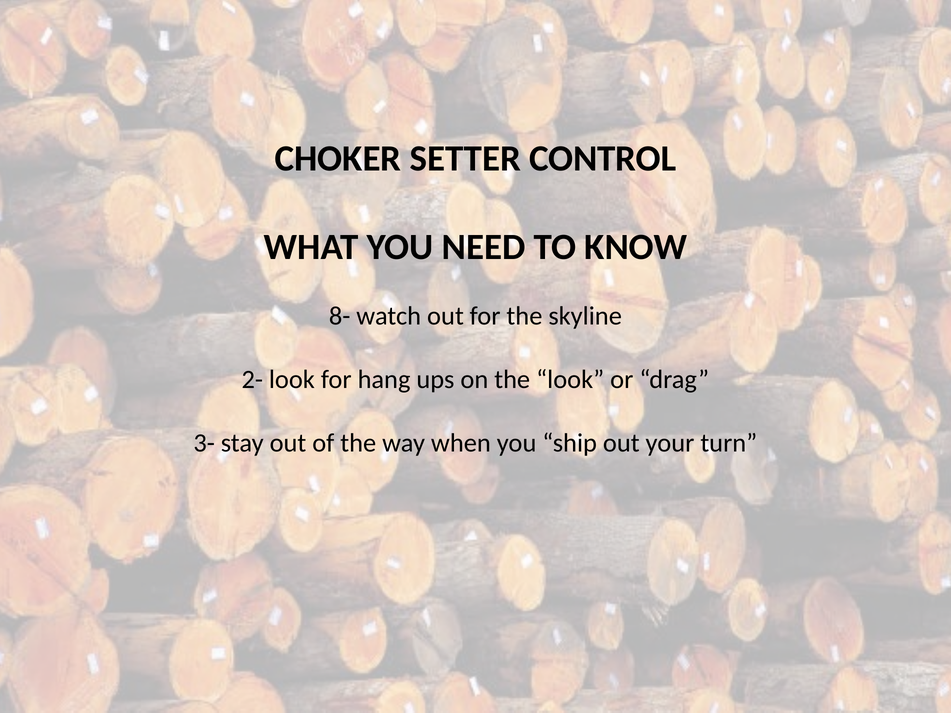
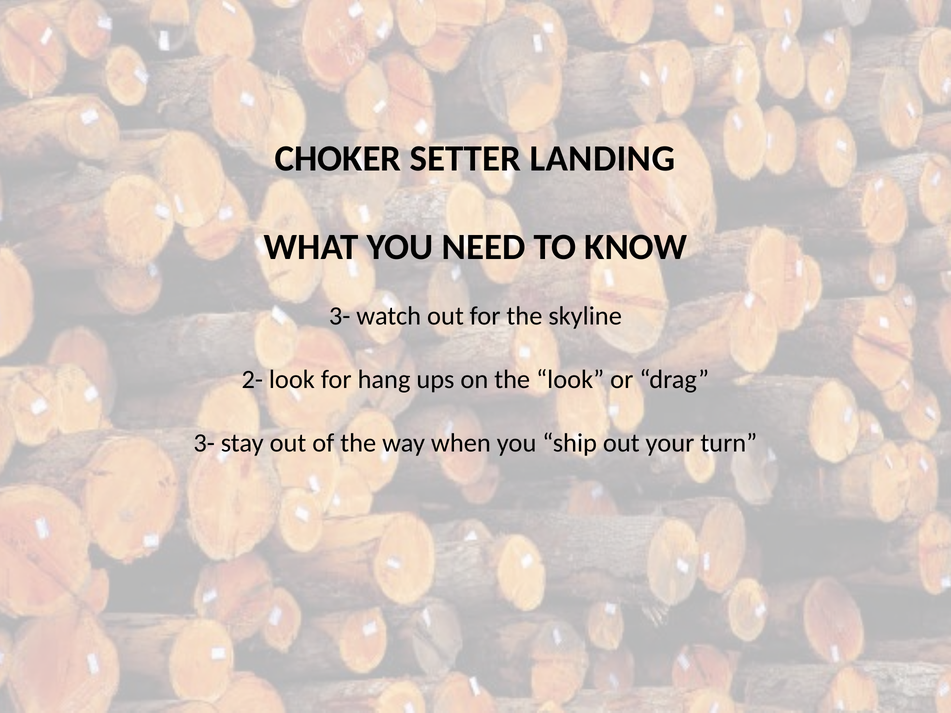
CONTROL: CONTROL -> LANDING (602, 159)
8-: 8- -> 3- (340, 316)
